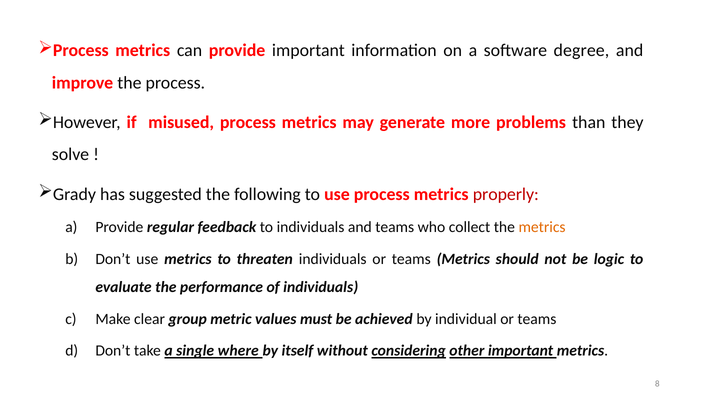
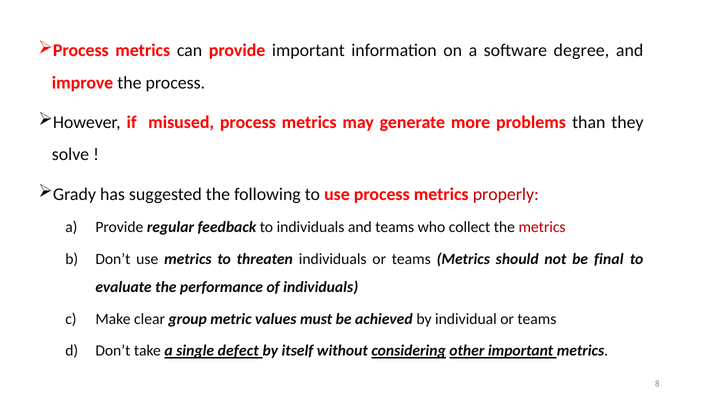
metrics colour: orange -> red (542, 227)
logic: logic -> final (609, 259)
where: where -> defect (238, 350)
